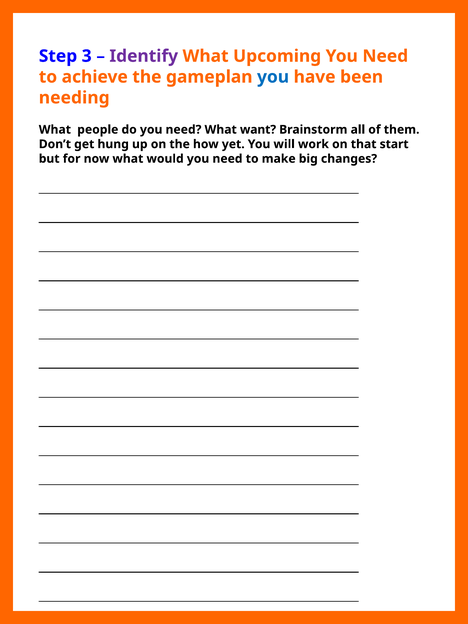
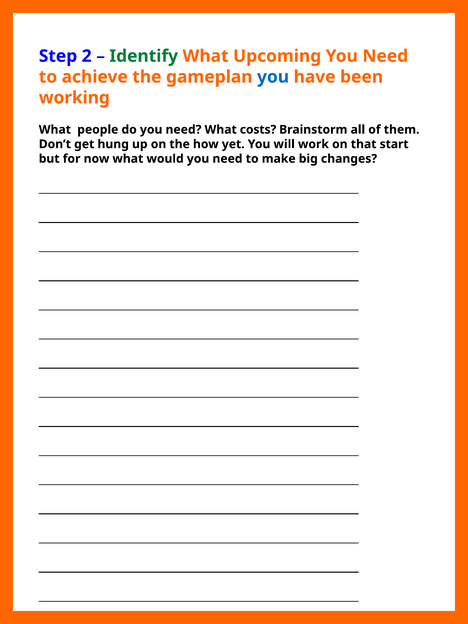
3: 3 -> 2 (87, 56)
Identify colour: purple -> green (144, 56)
needing: needing -> working (74, 98)
want: want -> costs (258, 130)
